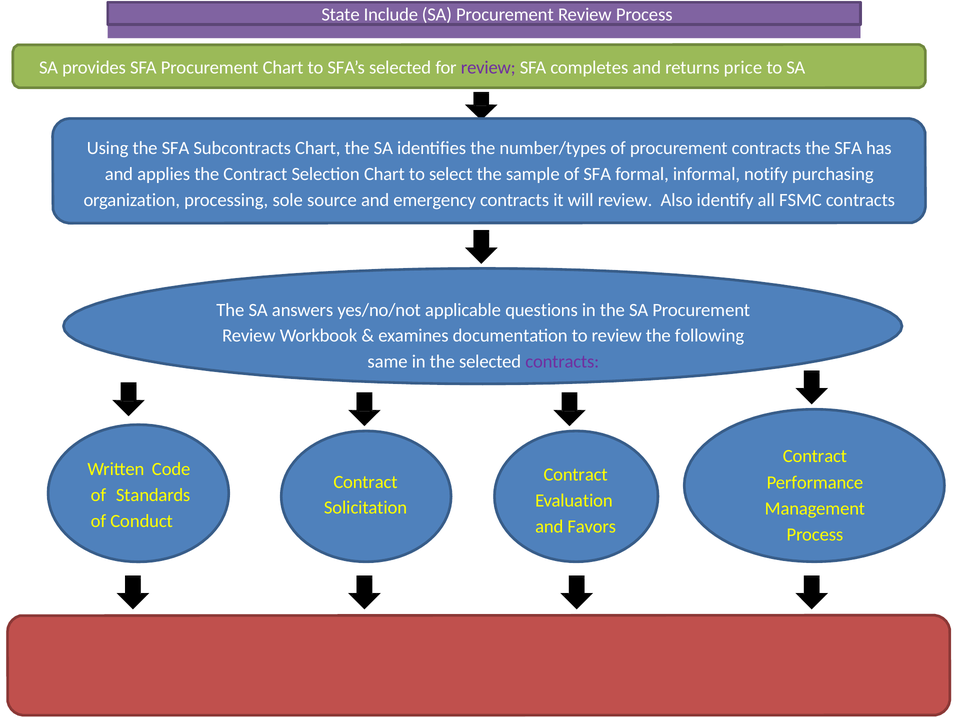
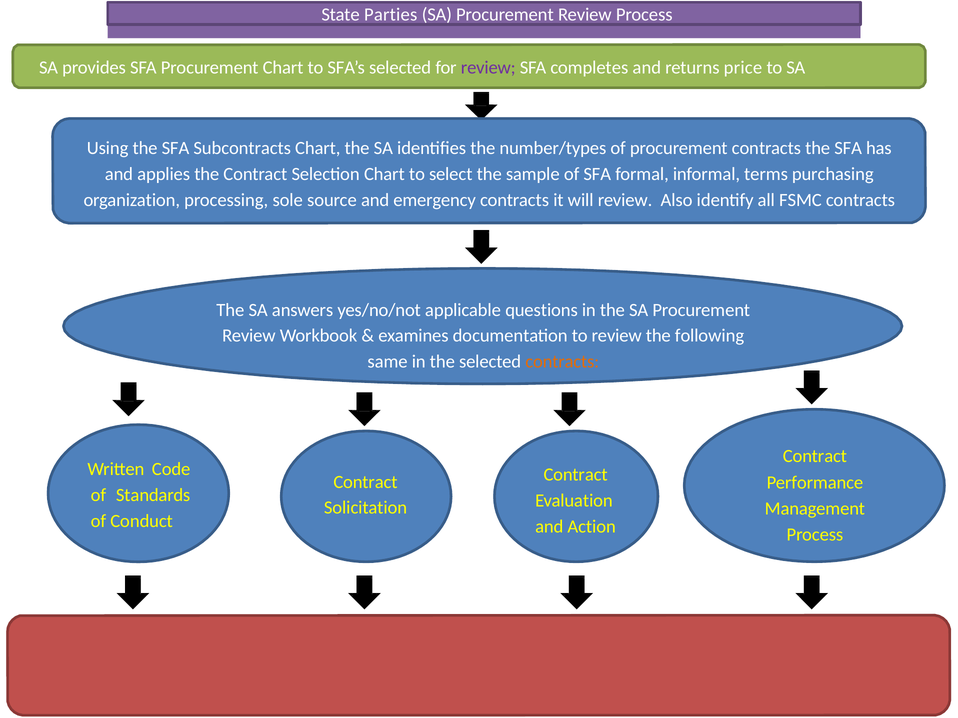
Include: Include -> Parties (391, 15)
notify: notify -> terms (766, 174)
contracts colour: purple -> orange (562, 362)
Favors: Favors -> Action (592, 527)
